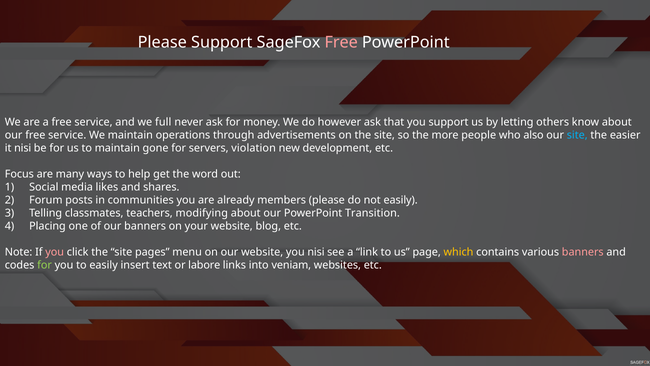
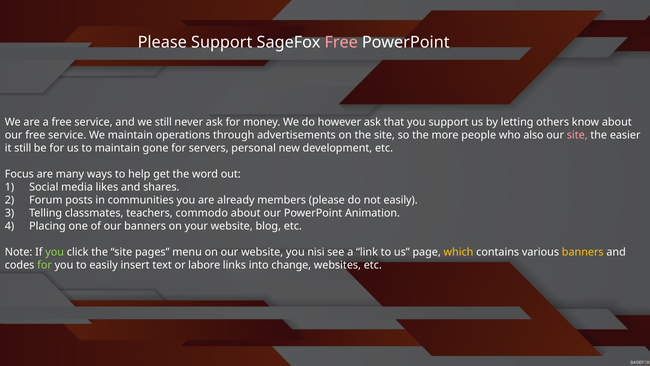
we full: full -> still (163, 122)
site colour: light blue -> pink (577, 135)
it nisi: nisi -> still (23, 148)
violation: violation -> personal (254, 148)
modifying: modifying -> commodo (202, 213)
Transition: Transition -> Animation (372, 213)
you colour: pink -> light green (55, 252)
banners colour: pink -> yellow (583, 252)
veniam: veniam -> change (291, 265)
